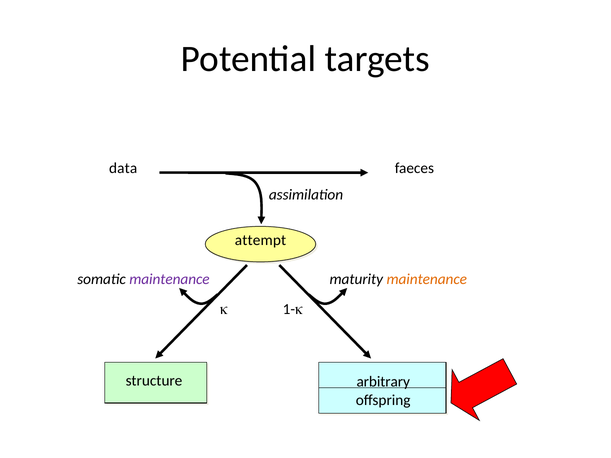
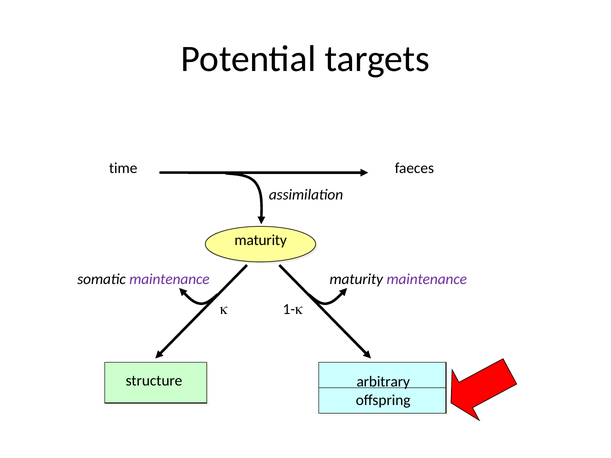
data: data -> time (123, 168)
attempt: attempt -> maturity (261, 241)
maintenance colour: orange -> purple (427, 279)
